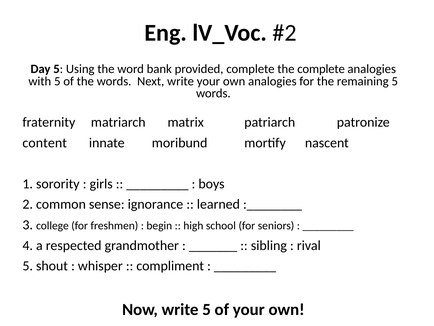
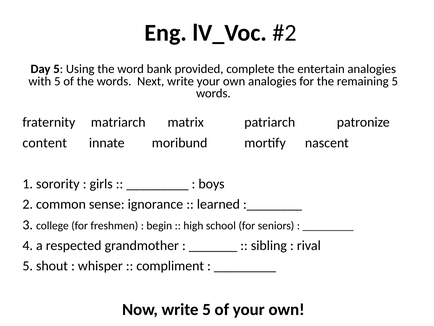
the complete: complete -> entertain (321, 69)
